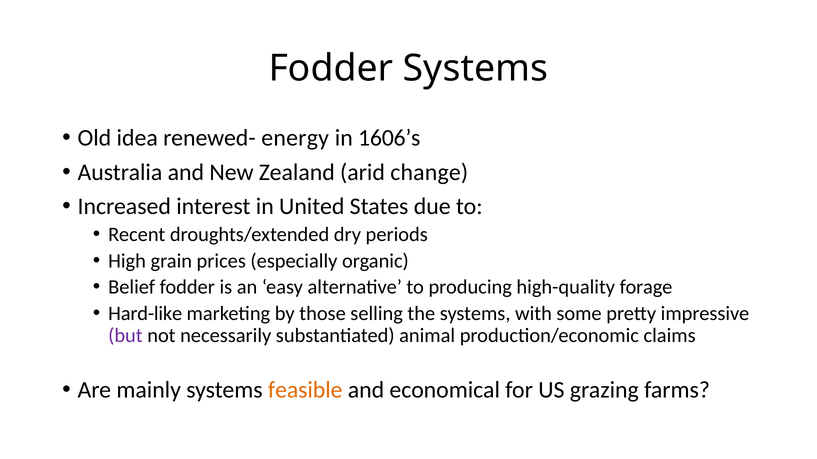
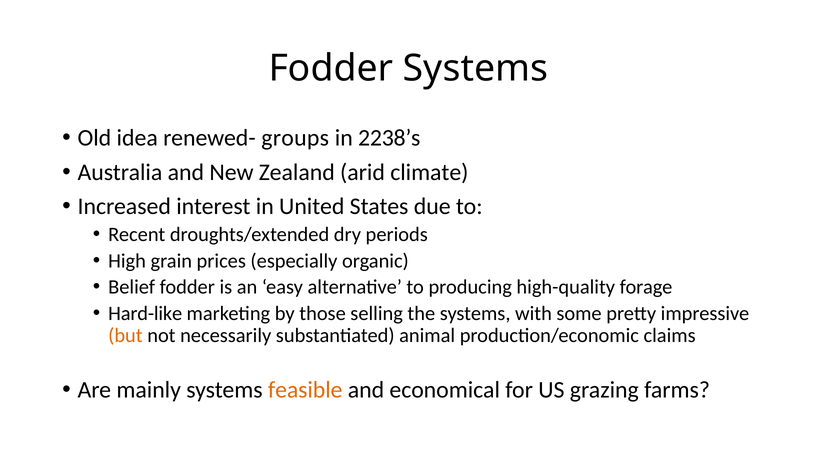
energy: energy -> groups (295, 138)
1606’s: 1606’s -> 2238’s (389, 138)
change: change -> climate (429, 172)
but colour: purple -> orange (125, 336)
